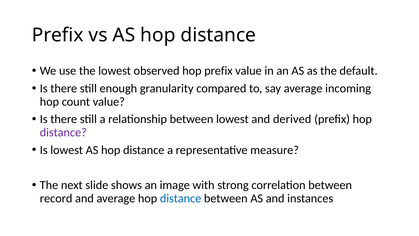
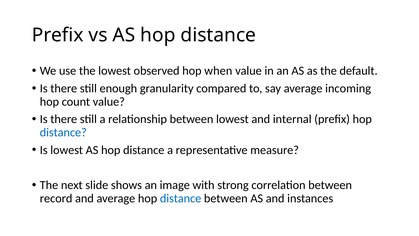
hop prefix: prefix -> when (218, 71)
derived: derived -> internal (292, 119)
distance colour: purple -> blue (63, 132)
